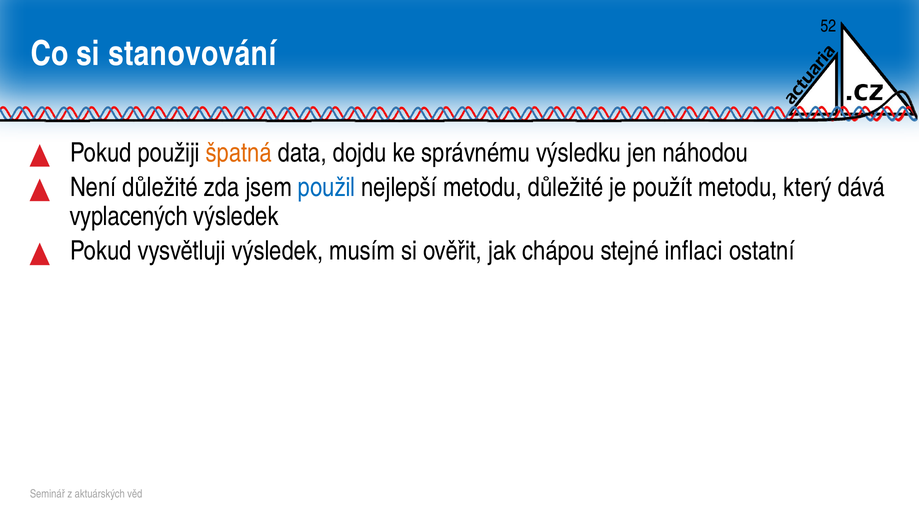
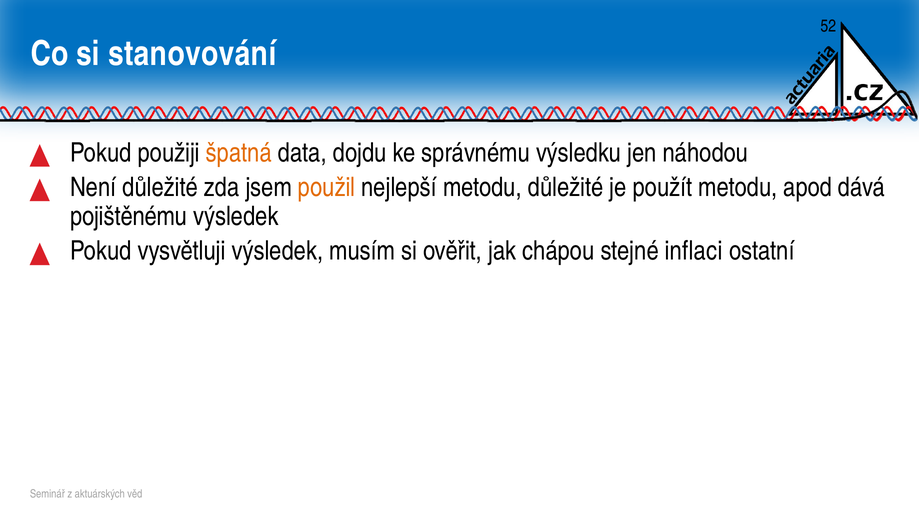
použil colour: blue -> orange (327, 187)
který: který -> apod (808, 187)
vyplacených: vyplacených -> pojištěnému (129, 216)
